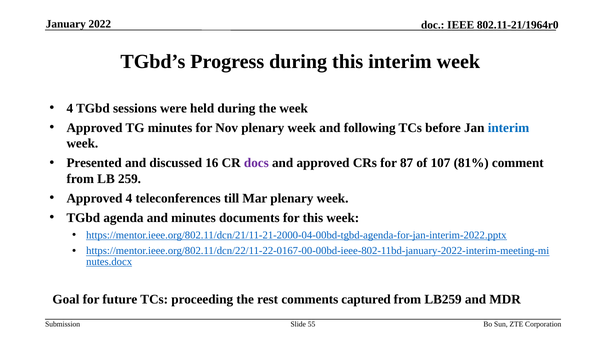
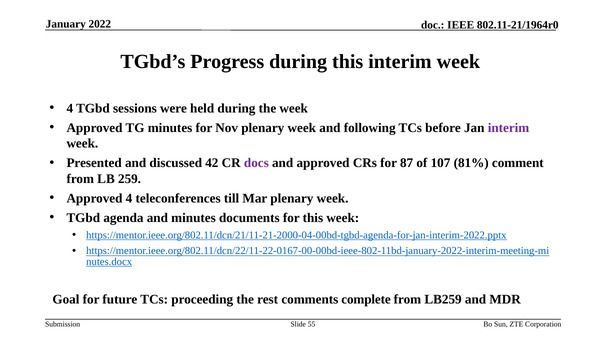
interim colour: blue -> purple (509, 128)
16: 16 -> 42 (212, 163)
captured: captured -> complete (366, 299)
